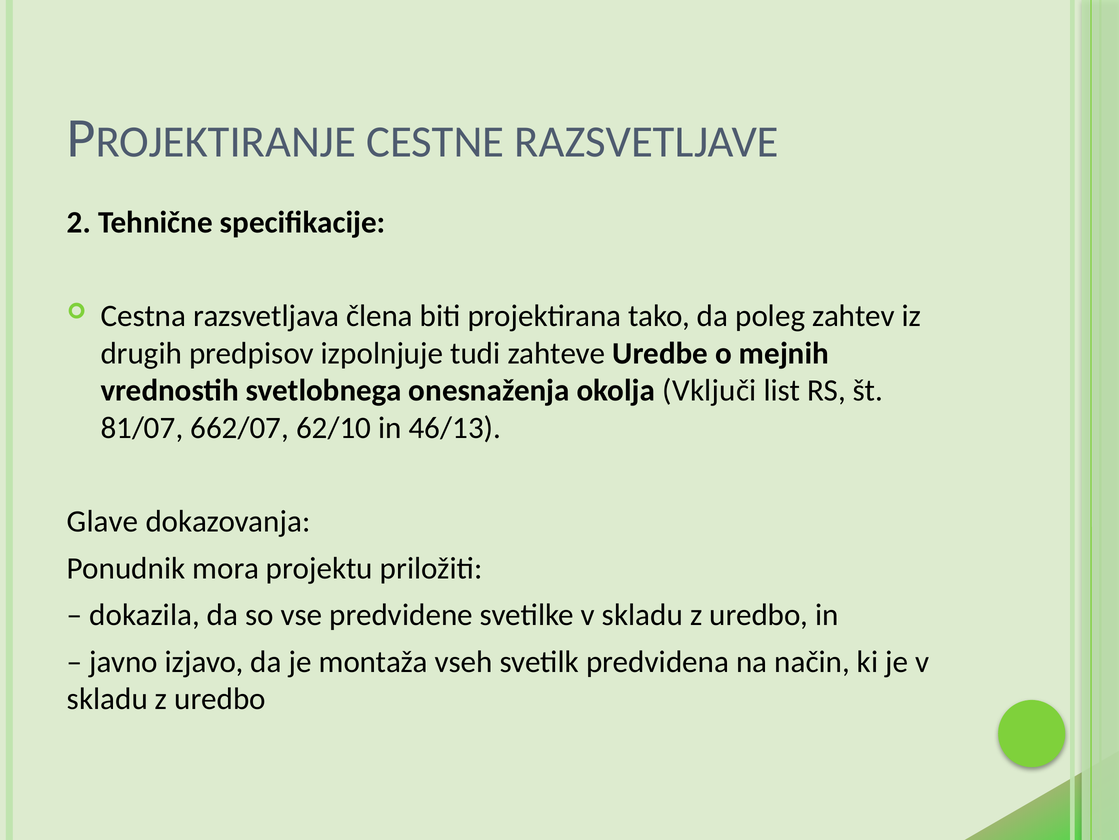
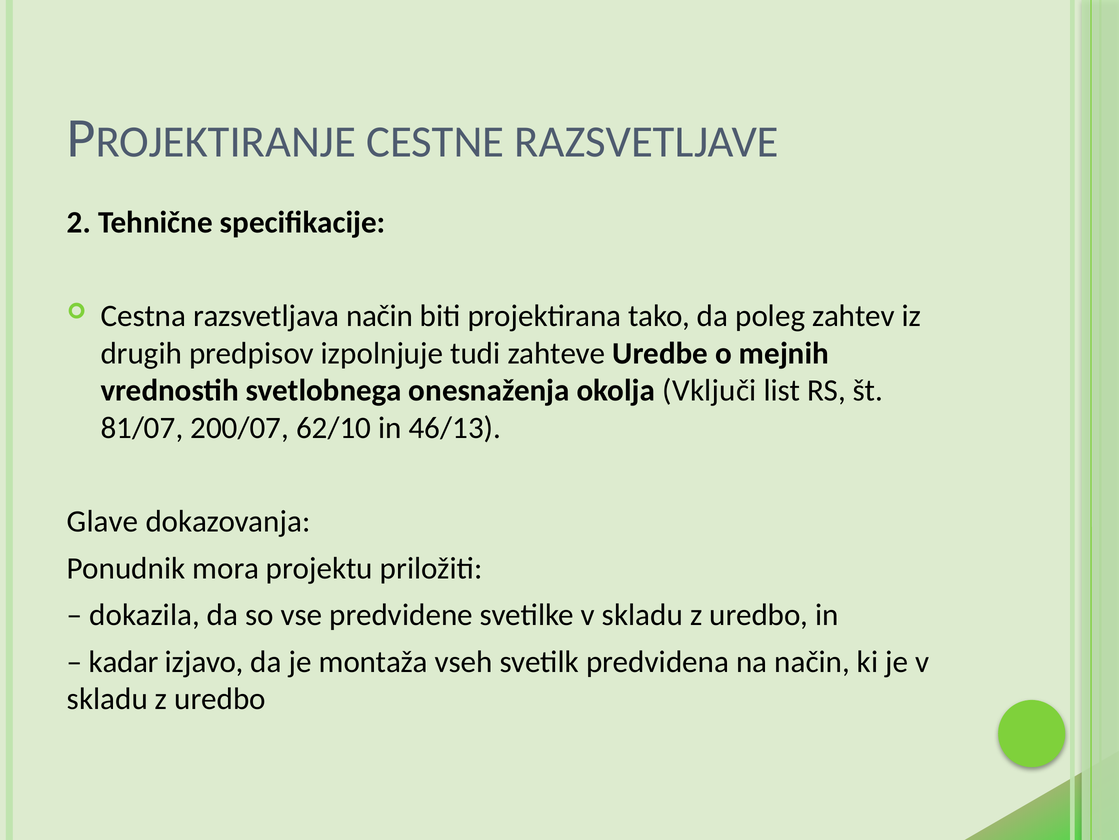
razsvetljava člena: člena -> način (380, 316)
662/07: 662/07 -> 200/07 (240, 428)
javno: javno -> kadar (124, 661)
